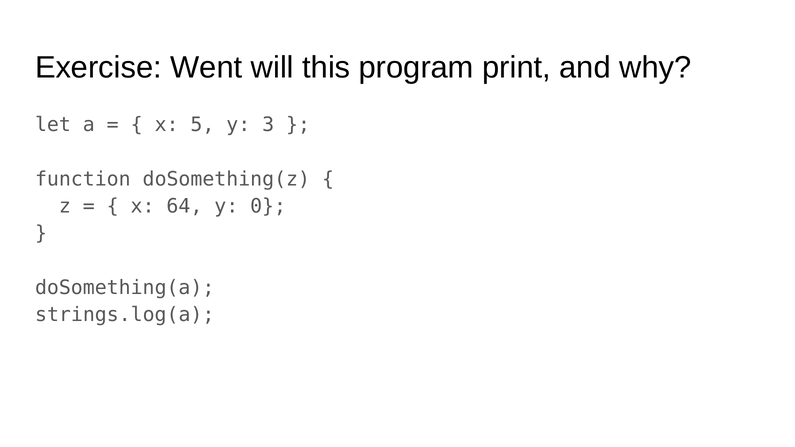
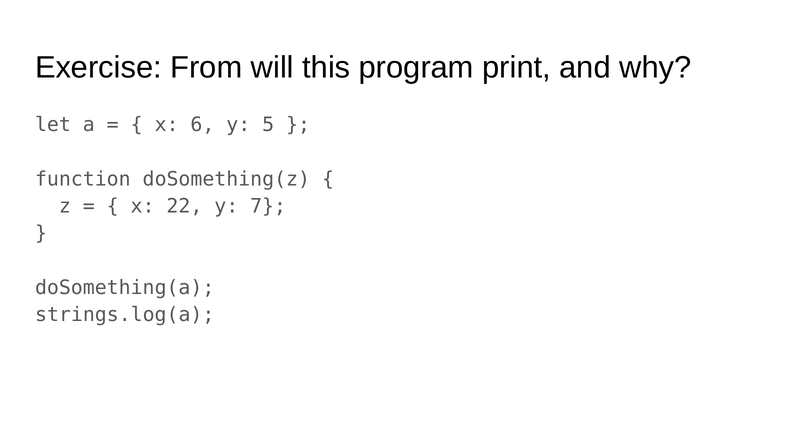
Went: Went -> From (206, 67)
5: 5 -> 6 (202, 125)
3: 3 -> 5 (268, 125)
64: 64 -> 22 (184, 206)
0: 0 -> 7 (268, 206)
